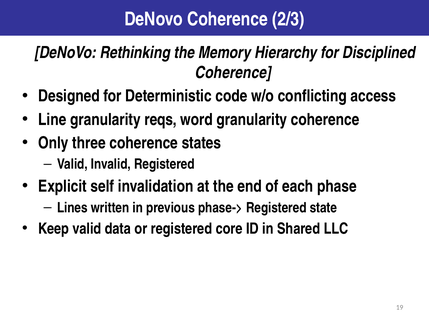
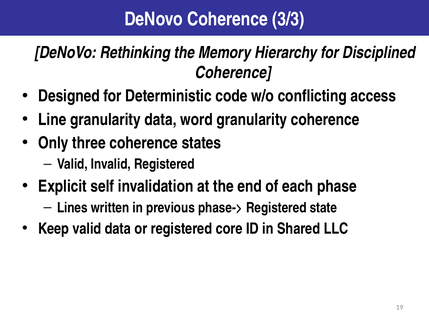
2/3: 2/3 -> 3/3 (288, 19)
granularity reqs: reqs -> data (161, 119)
